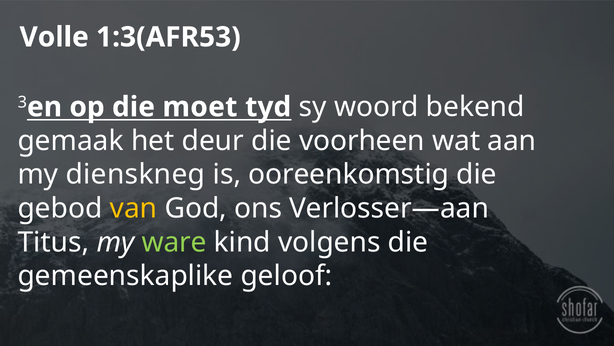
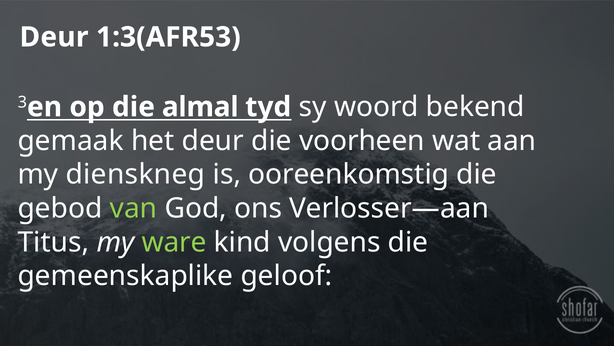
Volle: Volle -> Deur (54, 37)
moet: moet -> almal (200, 107)
van colour: yellow -> light green (134, 208)
